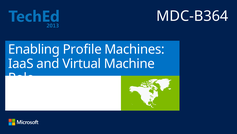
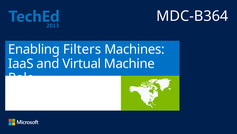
Profile: Profile -> Filters (82, 49)
